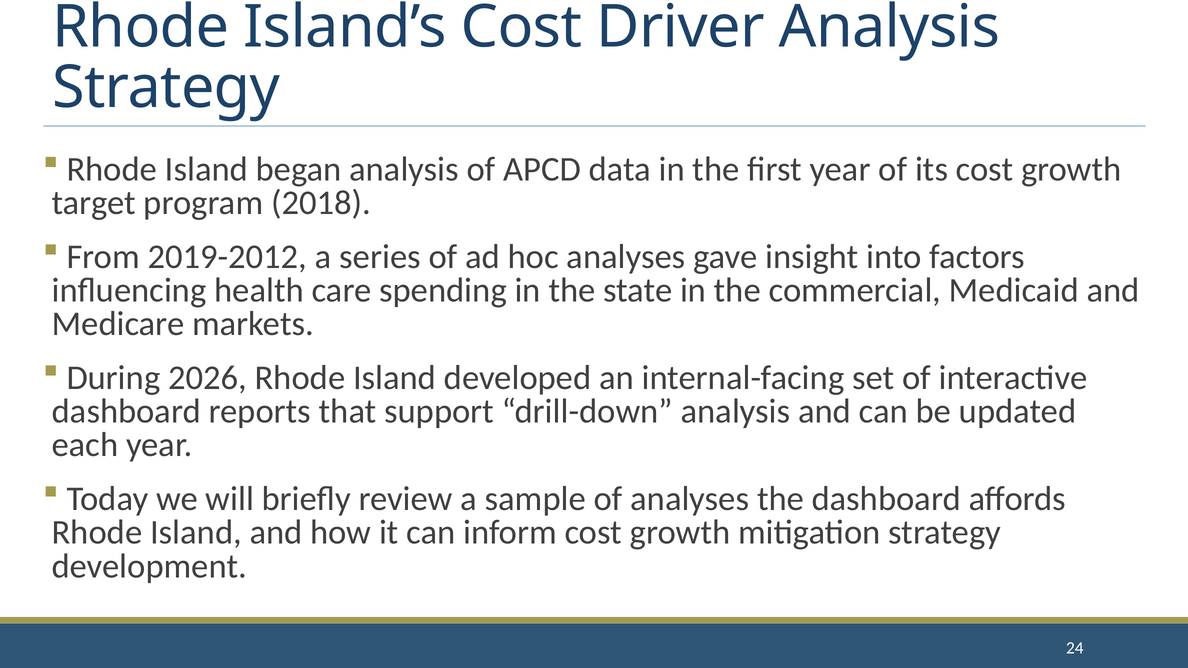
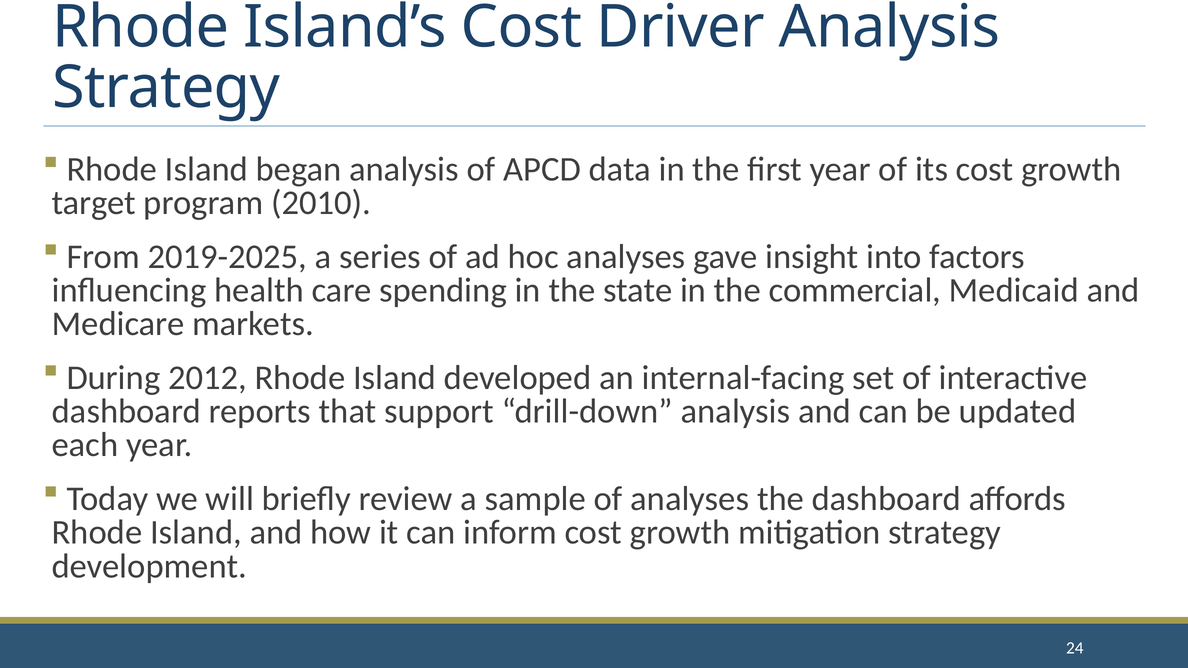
2018: 2018 -> 2010 (321, 203)
2019-2012: 2019-2012 -> 2019-2025 (227, 257)
2026: 2026 -> 2012 (208, 378)
